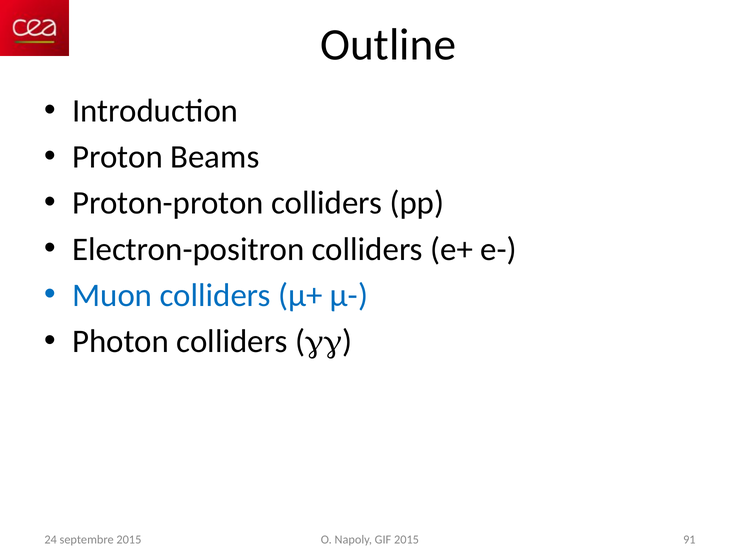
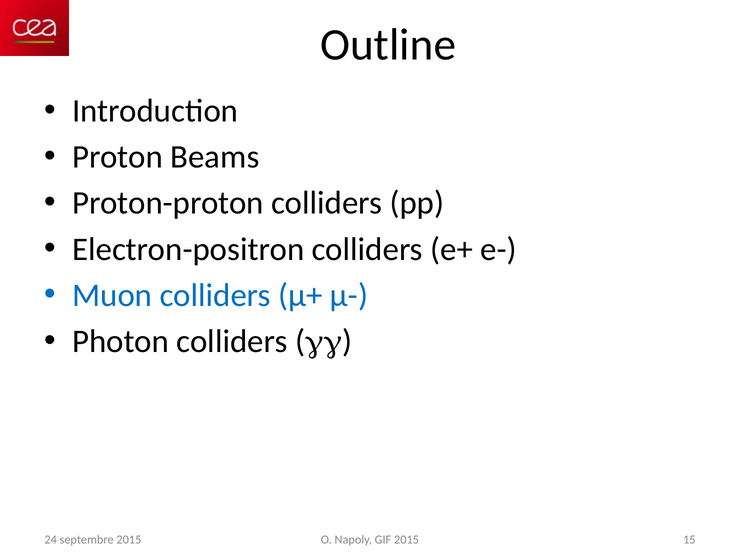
91: 91 -> 15 (689, 540)
